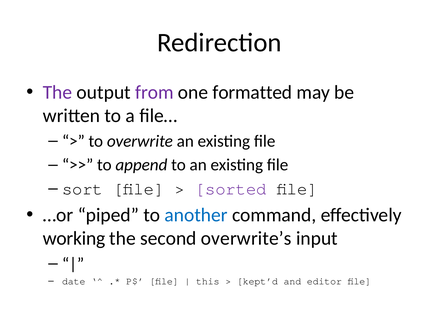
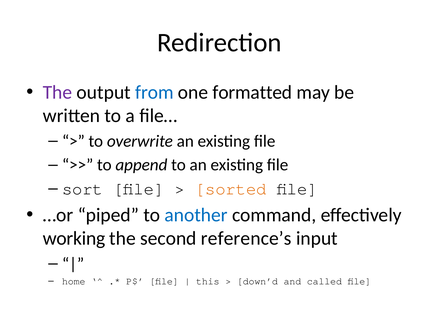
from colour: purple -> blue (154, 92)
sorted colour: purple -> orange (231, 188)
overwrite’s: overwrite’s -> reference’s (246, 238)
date: date -> home (74, 281)
kept’d: kept’d -> down’d (257, 281)
editor: editor -> called (324, 281)
